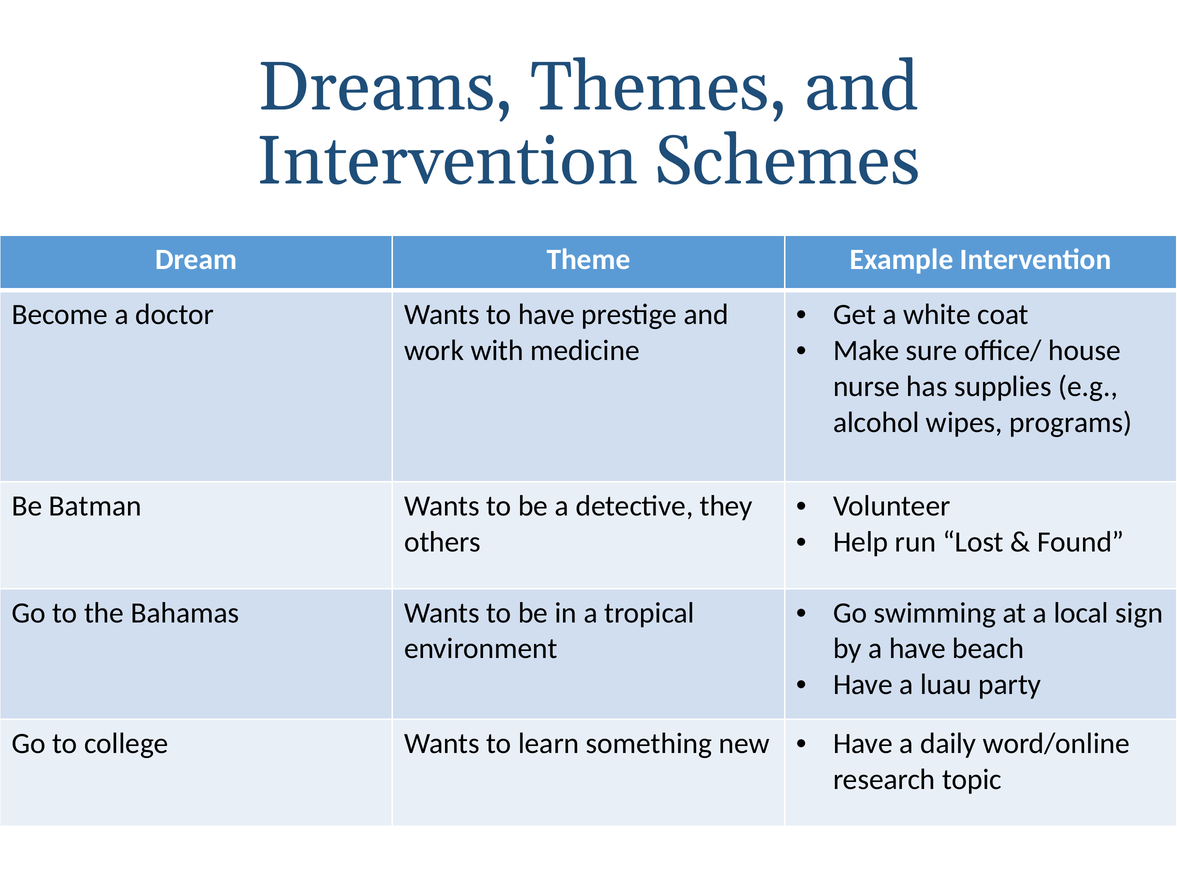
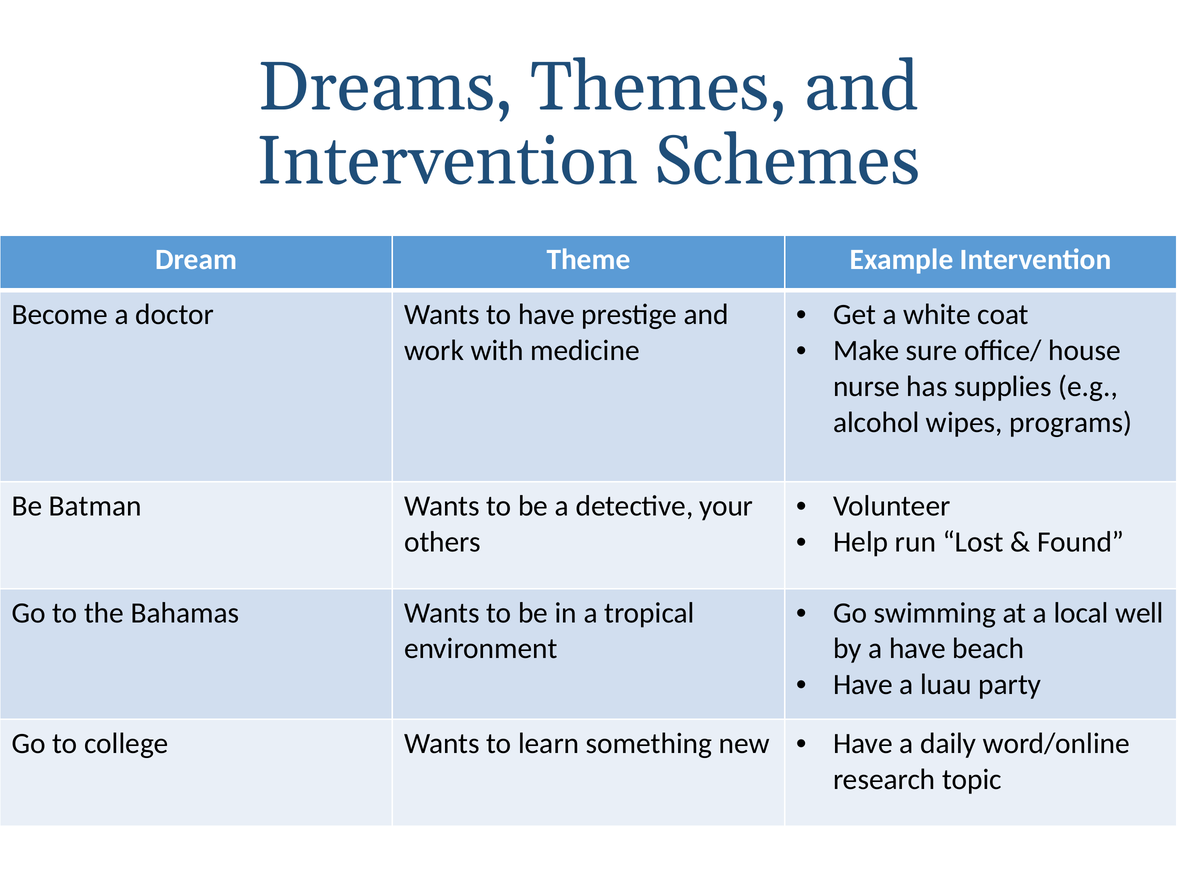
they: they -> your (726, 506)
sign: sign -> well (1139, 613)
